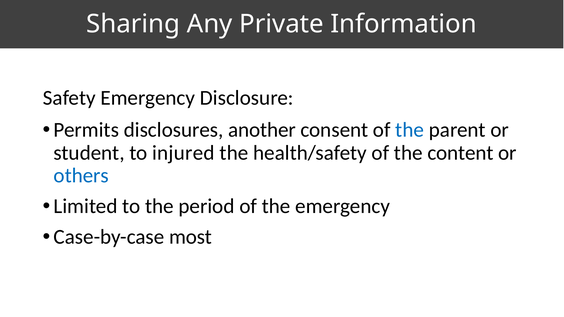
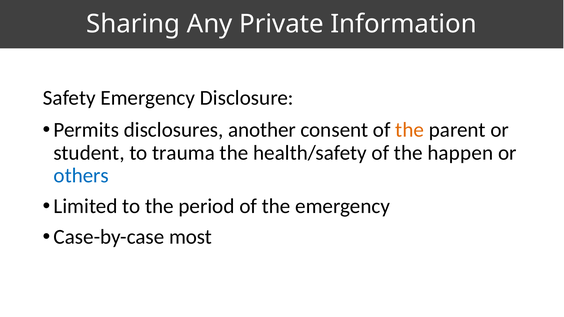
the colour: blue -> orange (410, 130)
injured: injured -> trauma (184, 153)
content: content -> happen (460, 153)
